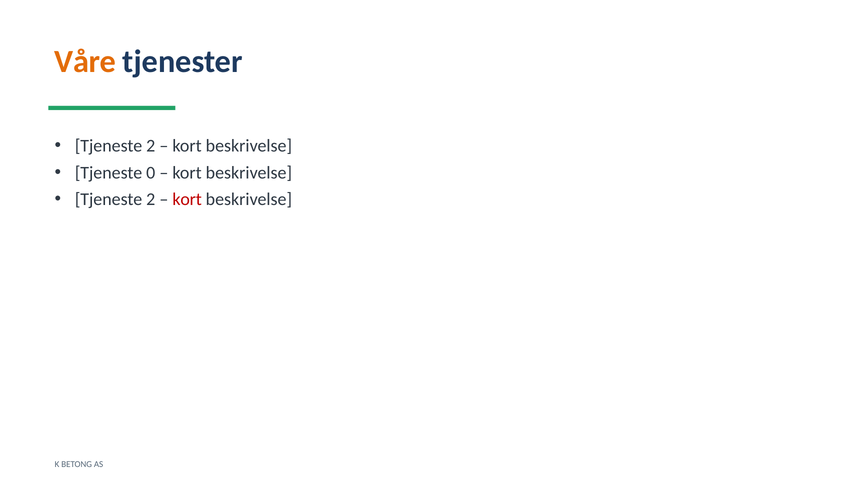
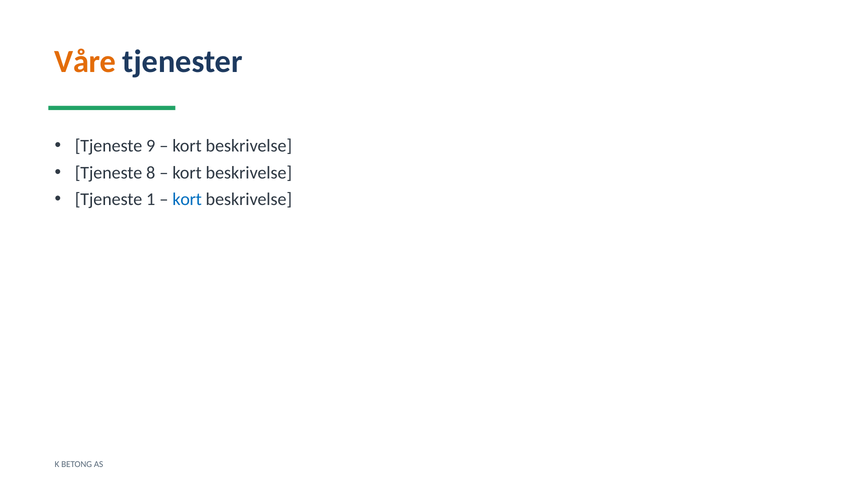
2: 2 -> 9 (151, 146)
0: 0 -> 8 (151, 173)
2: 2 -> 1 (151, 199)
kort colour: red -> blue (187, 199)
